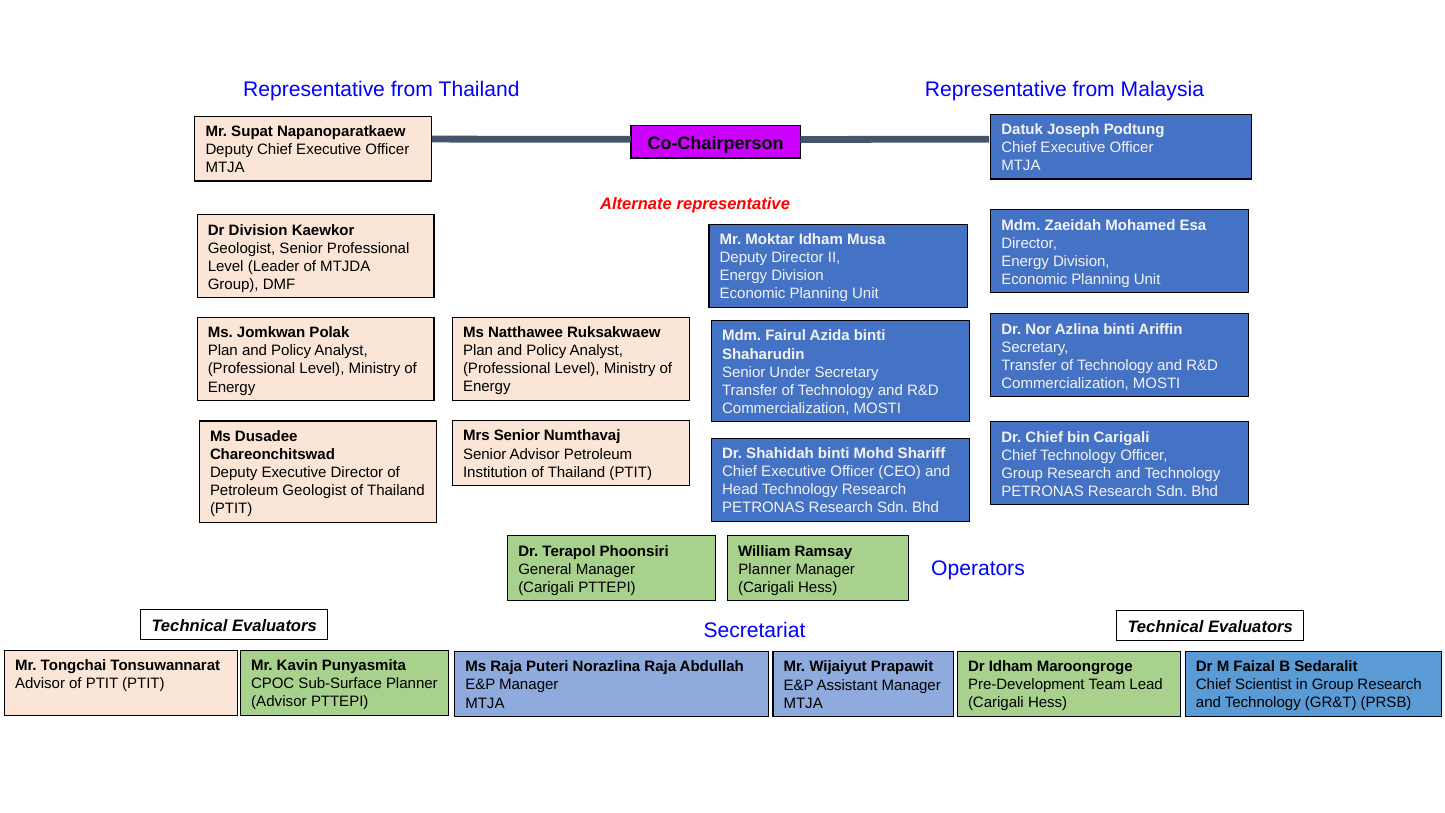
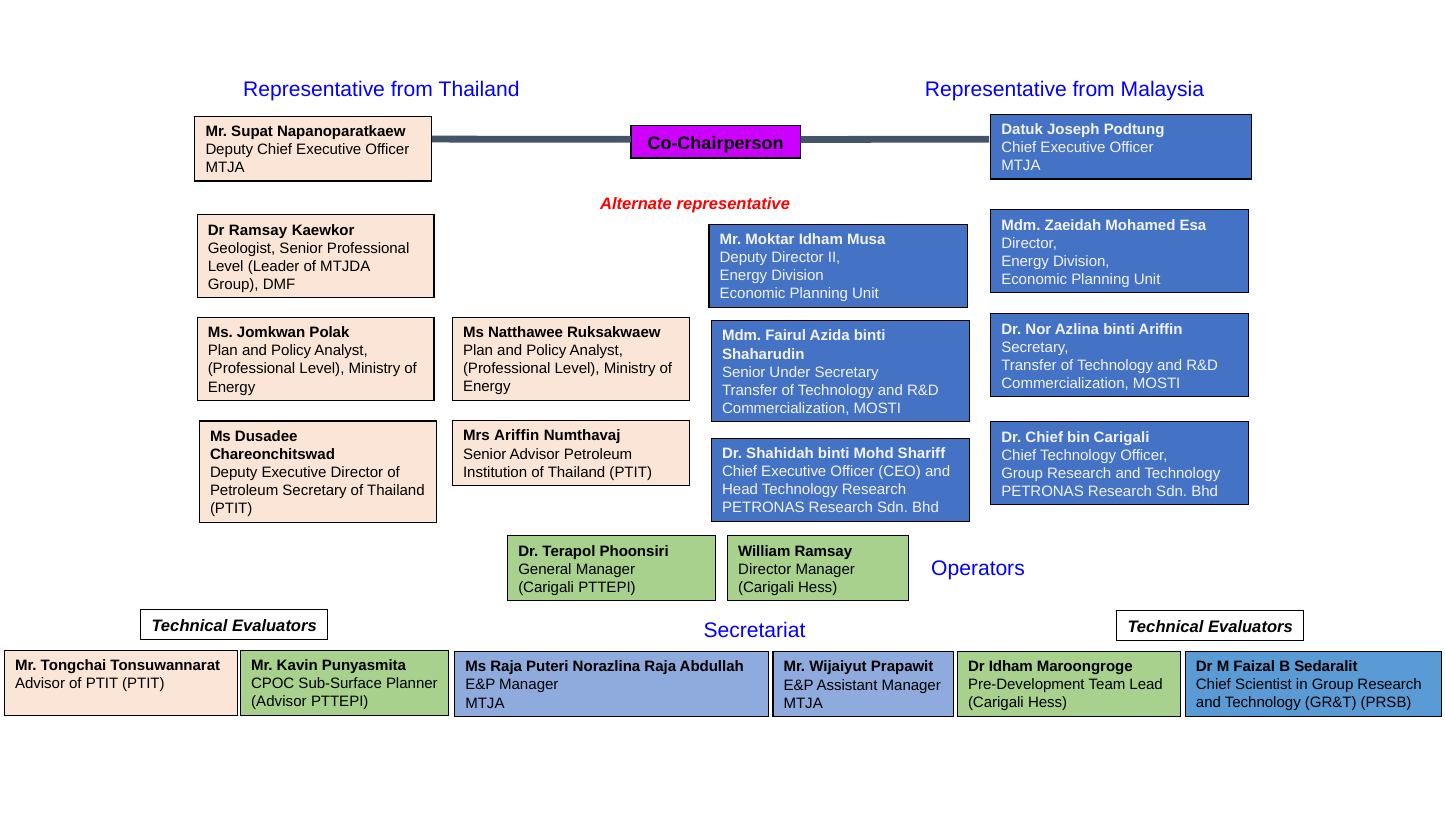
Dr Division: Division -> Ramsay (258, 230)
Mrs Senior: Senior -> Ariffin (517, 436)
Petroleum Geologist: Geologist -> Secretary (315, 491)
Planner: Planner -> Director (765, 569)
